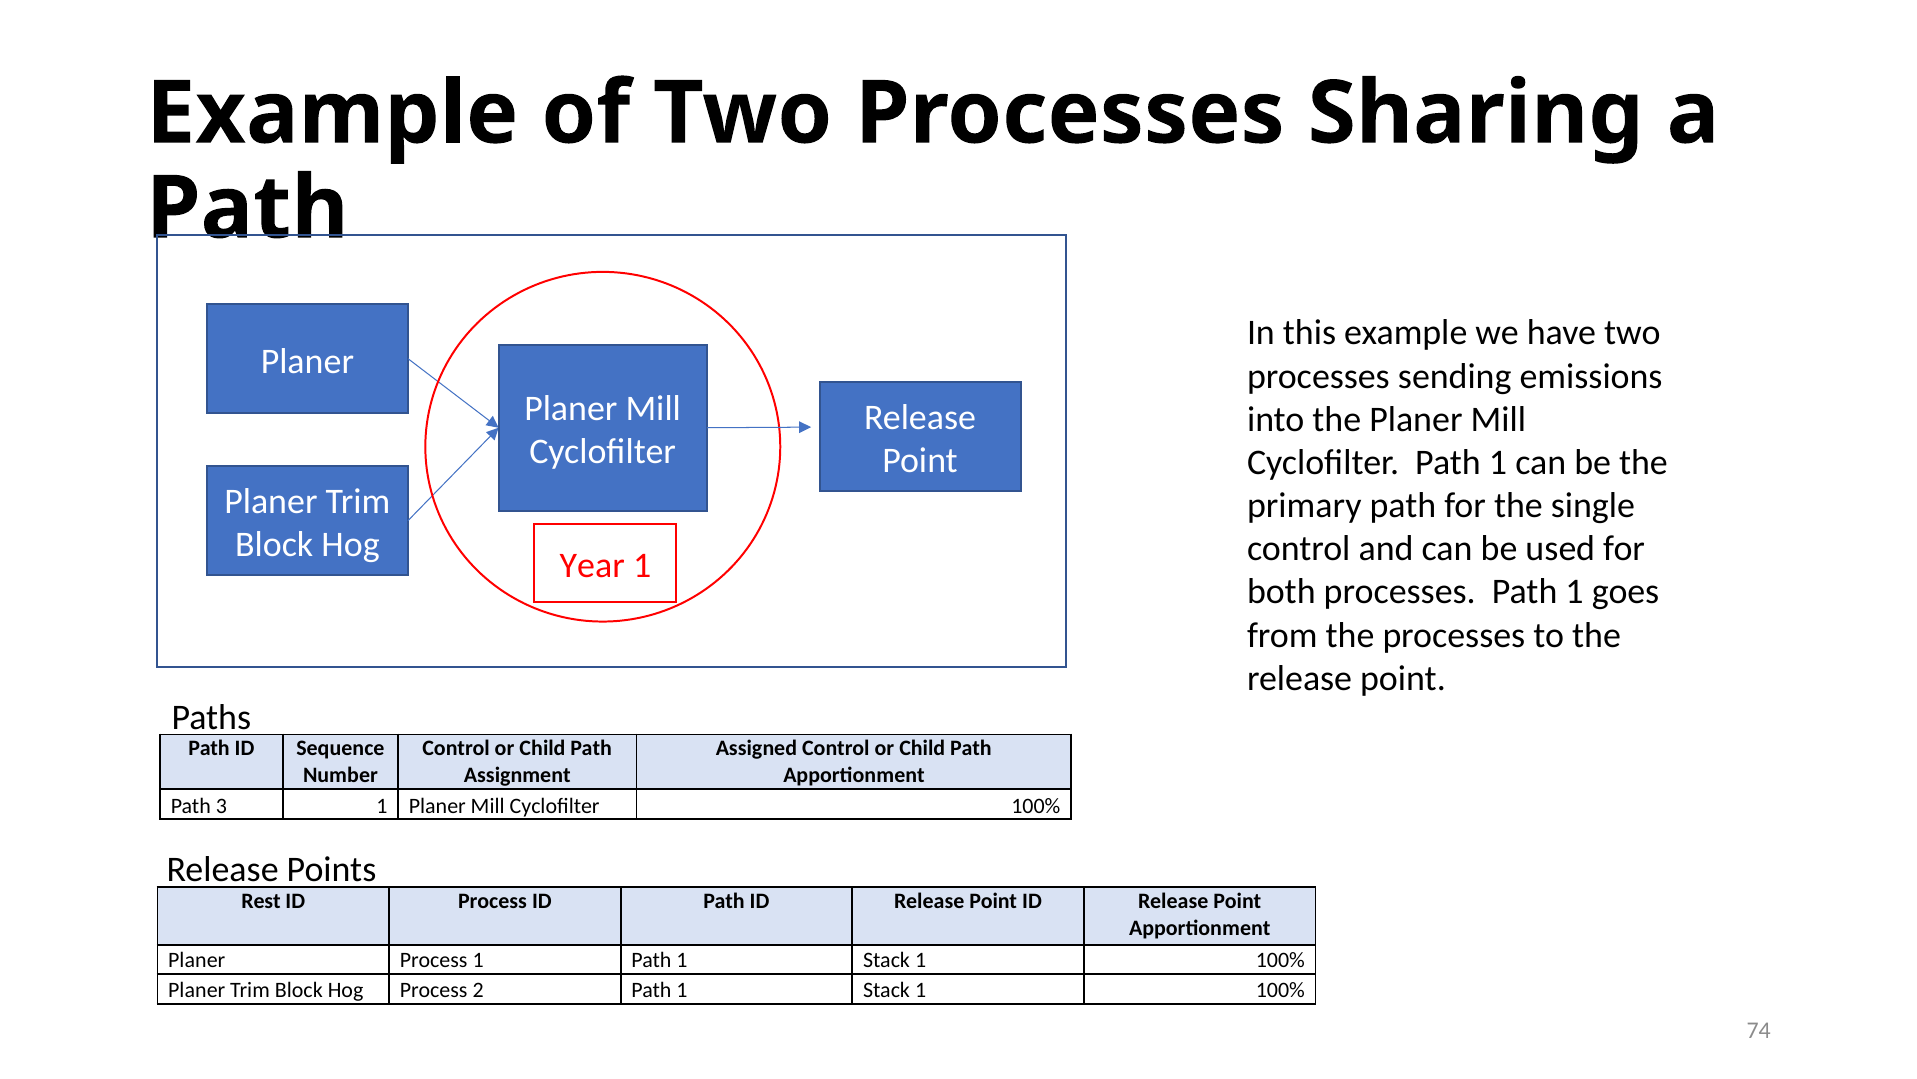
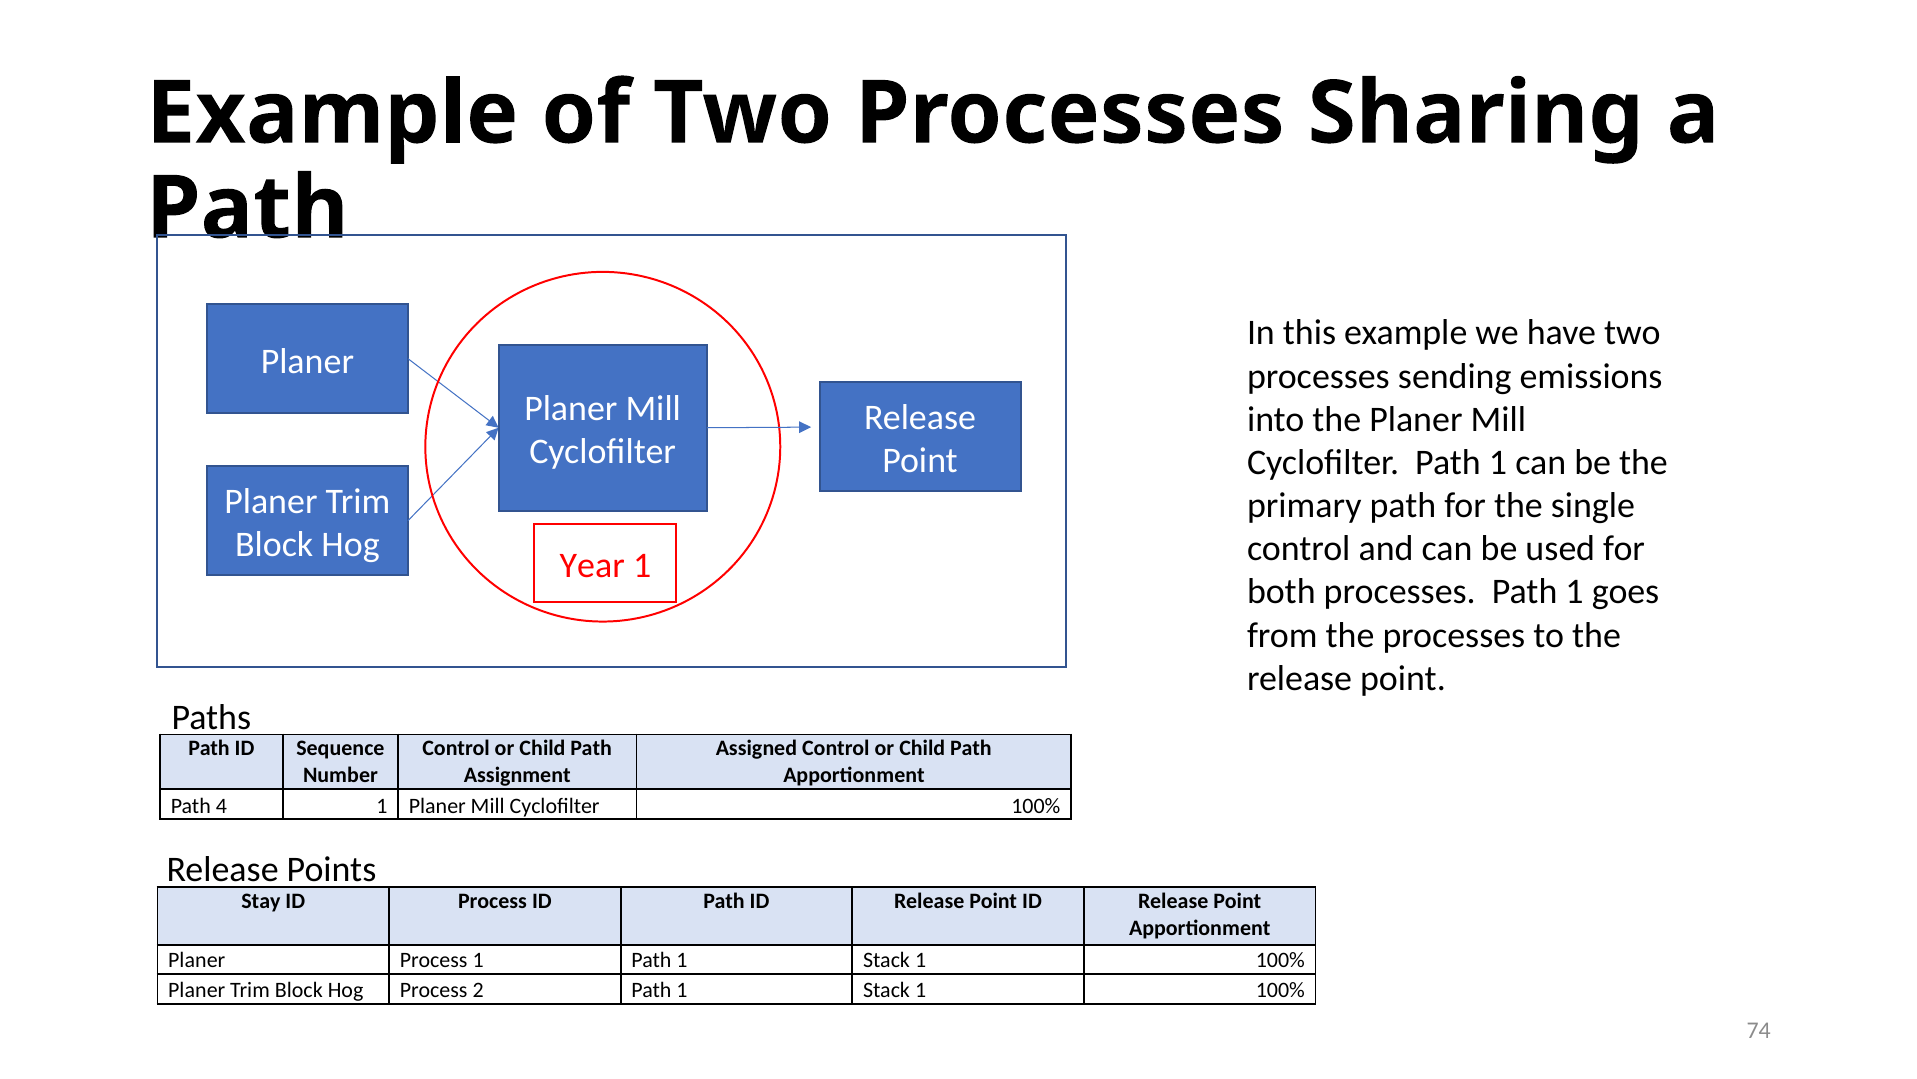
3: 3 -> 4 (221, 805)
Rest: Rest -> Stay (261, 900)
